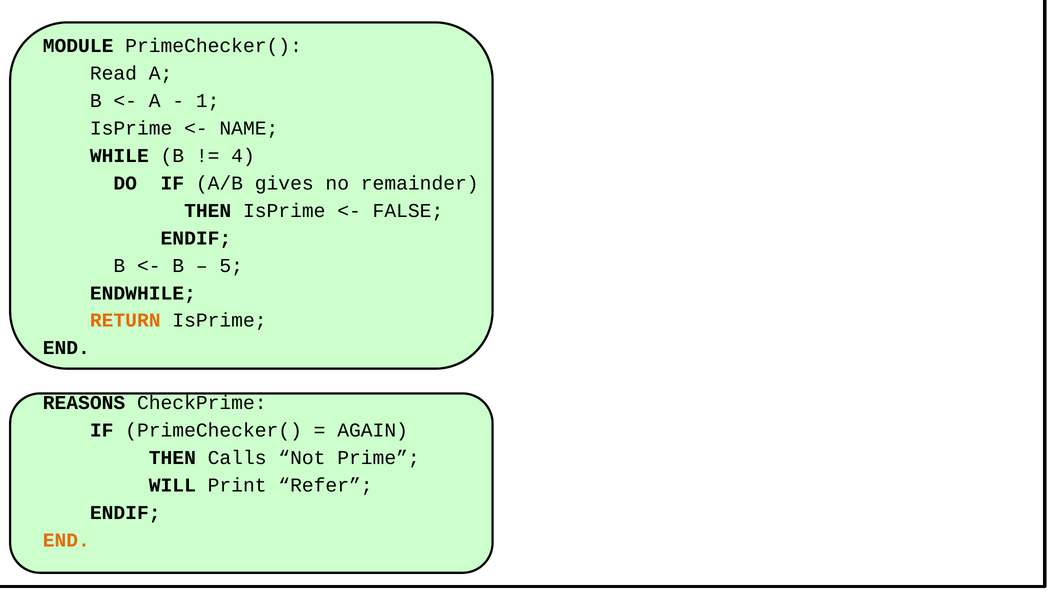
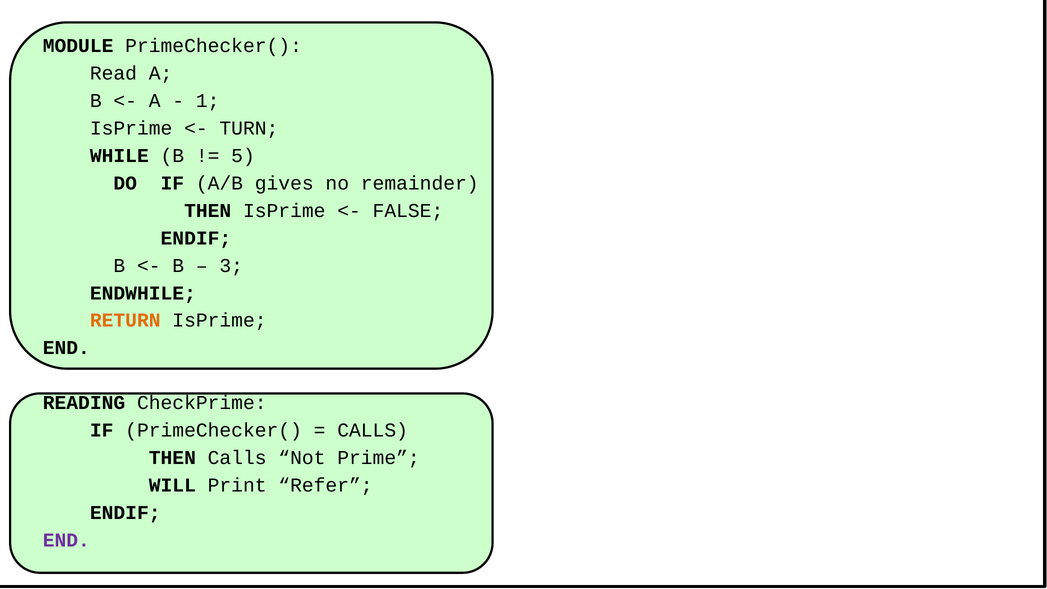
NAME: NAME -> TURN (249, 128)
4: 4 -> 5 (243, 156)
5: 5 -> 3 (231, 266)
REASONS: REASONS -> READING (84, 403)
AGAIN: AGAIN -> CALLS (373, 430)
END colour: orange -> purple (66, 540)
